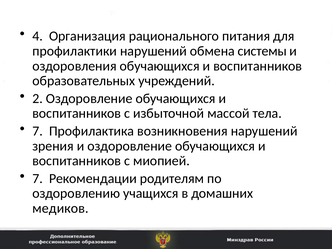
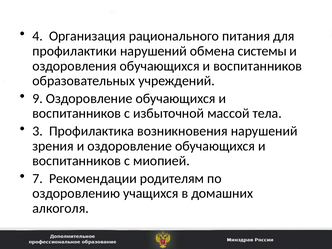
2: 2 -> 9 (38, 98)
7: 7 -> 3 (38, 131)
медиков: медиков -> алкоголя (61, 208)
